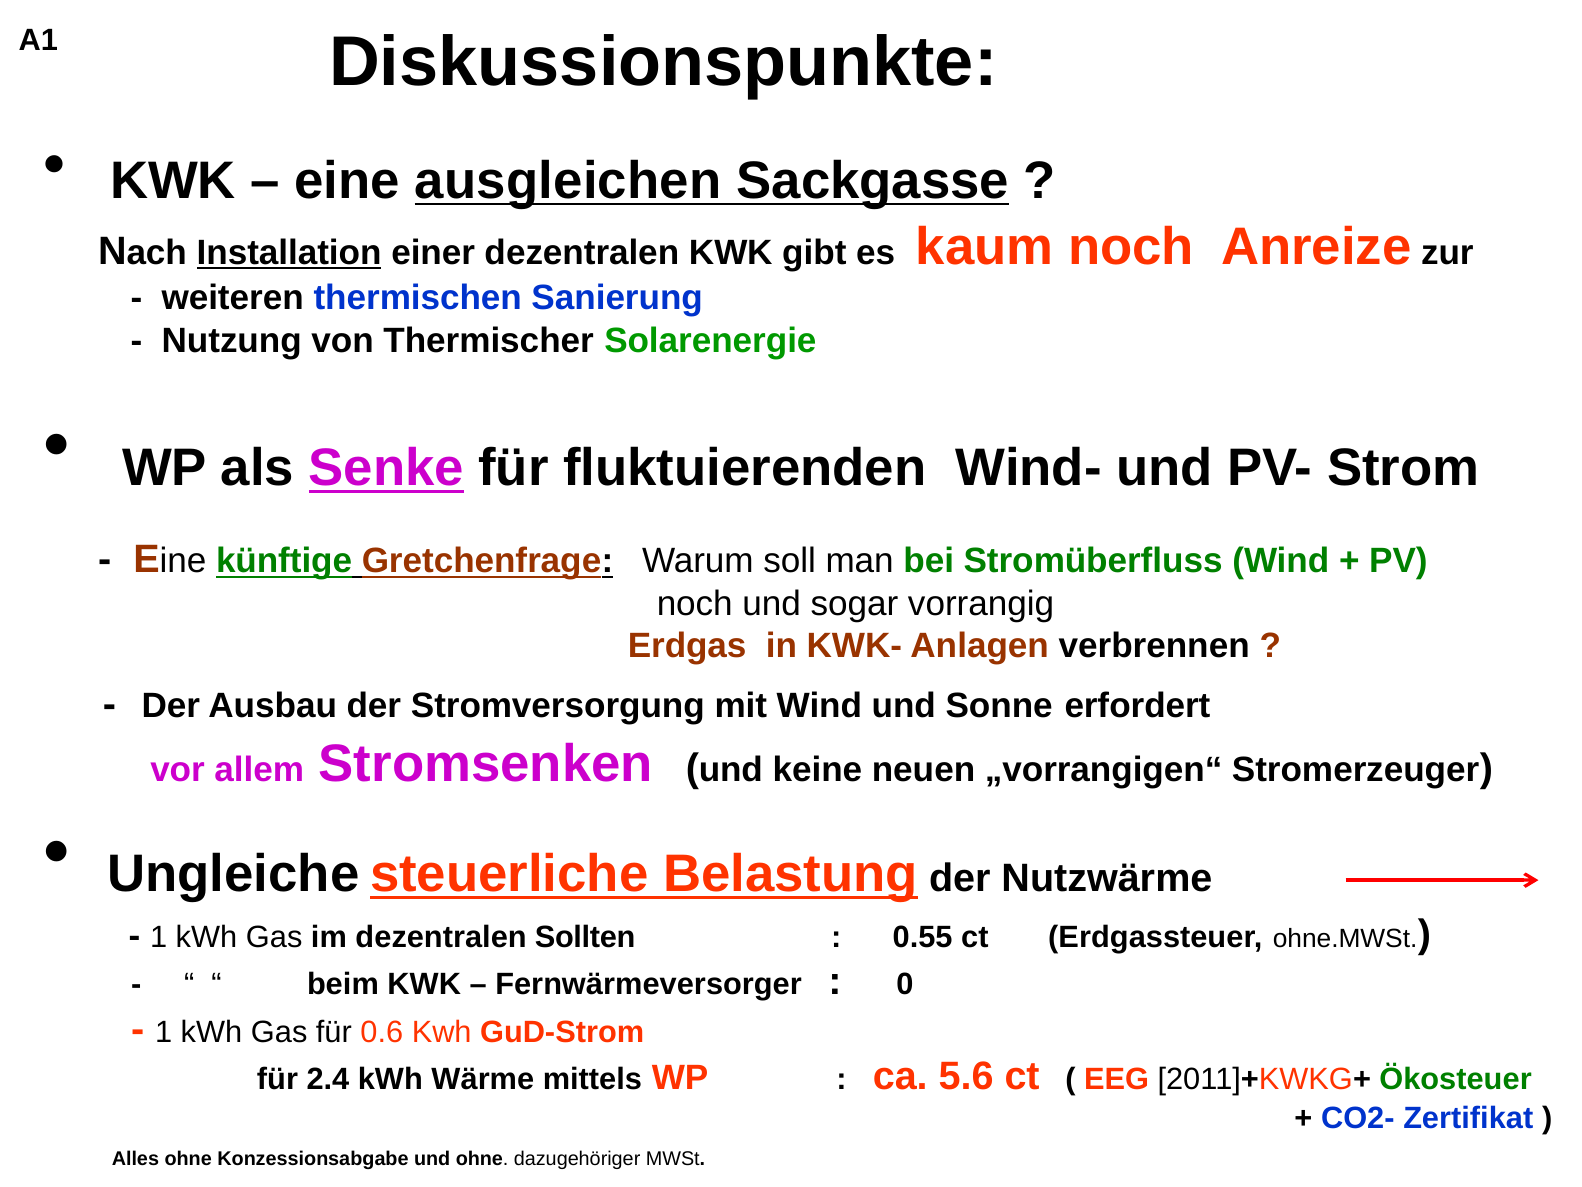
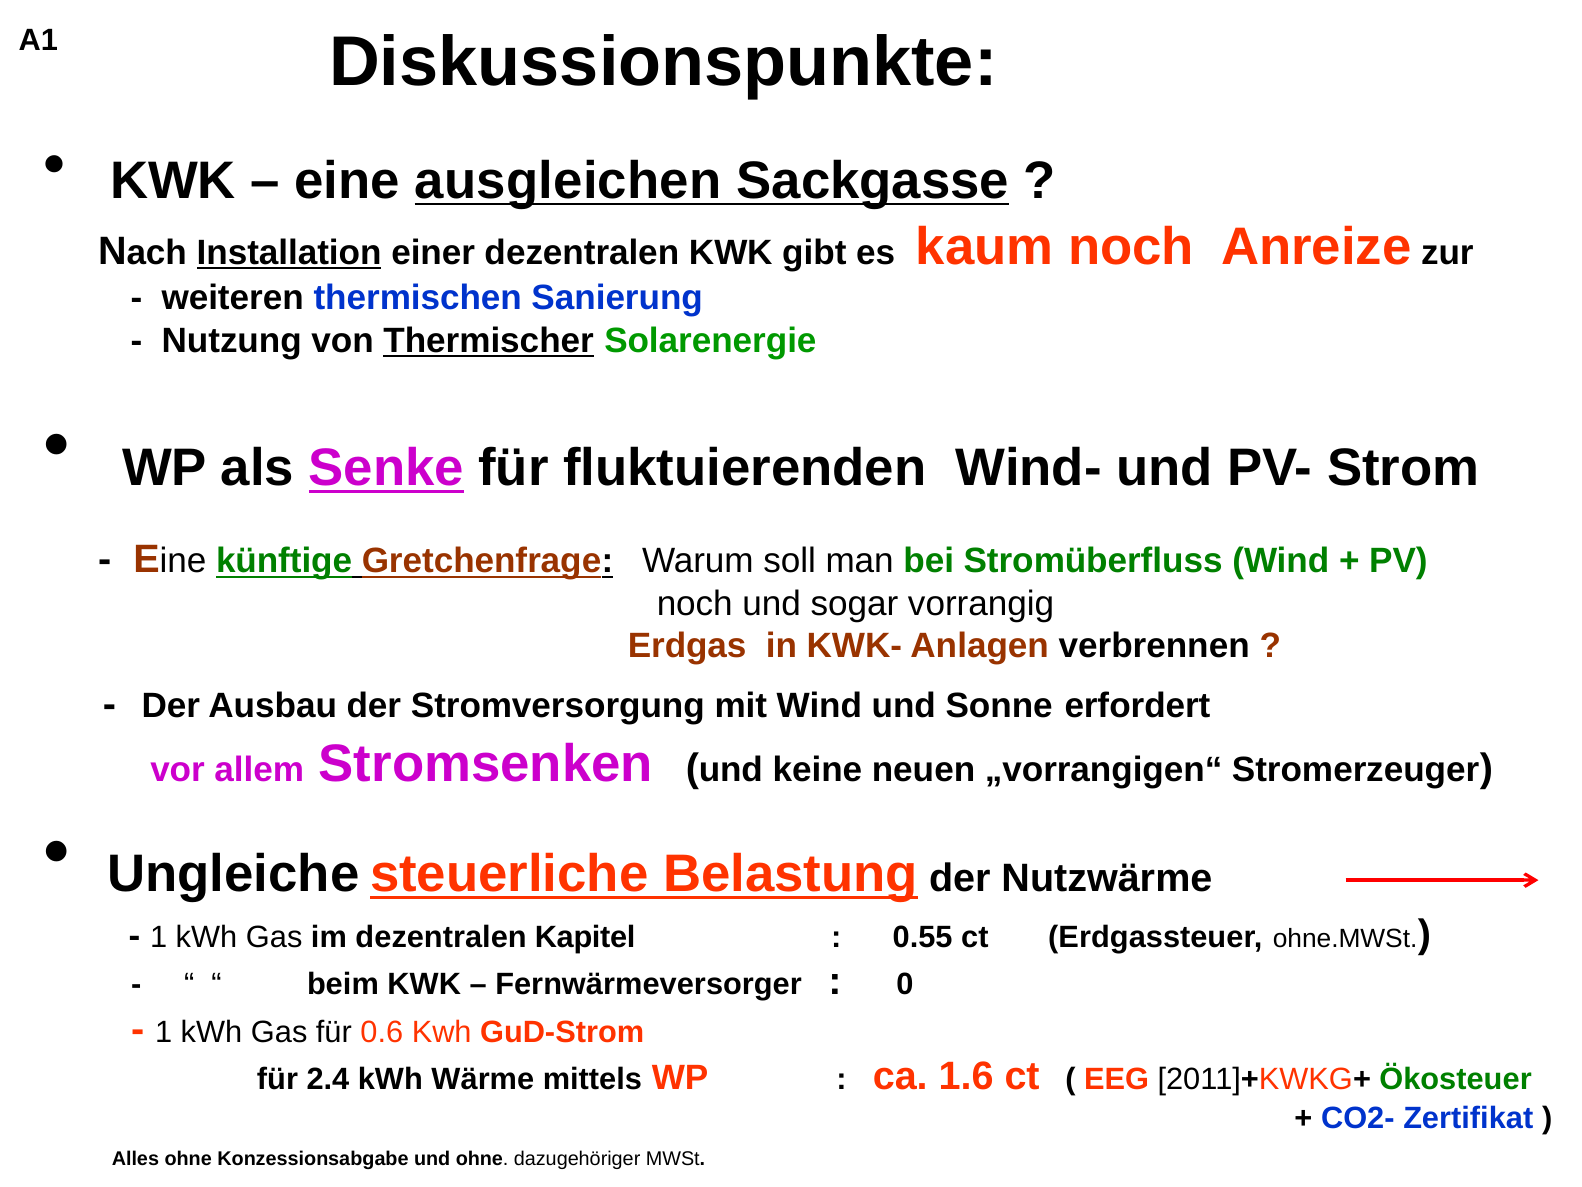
Thermischer underline: none -> present (489, 340)
Sollten: Sollten -> Kapitel (585, 937)
5.6: 5.6 -> 1.6 (966, 1076)
